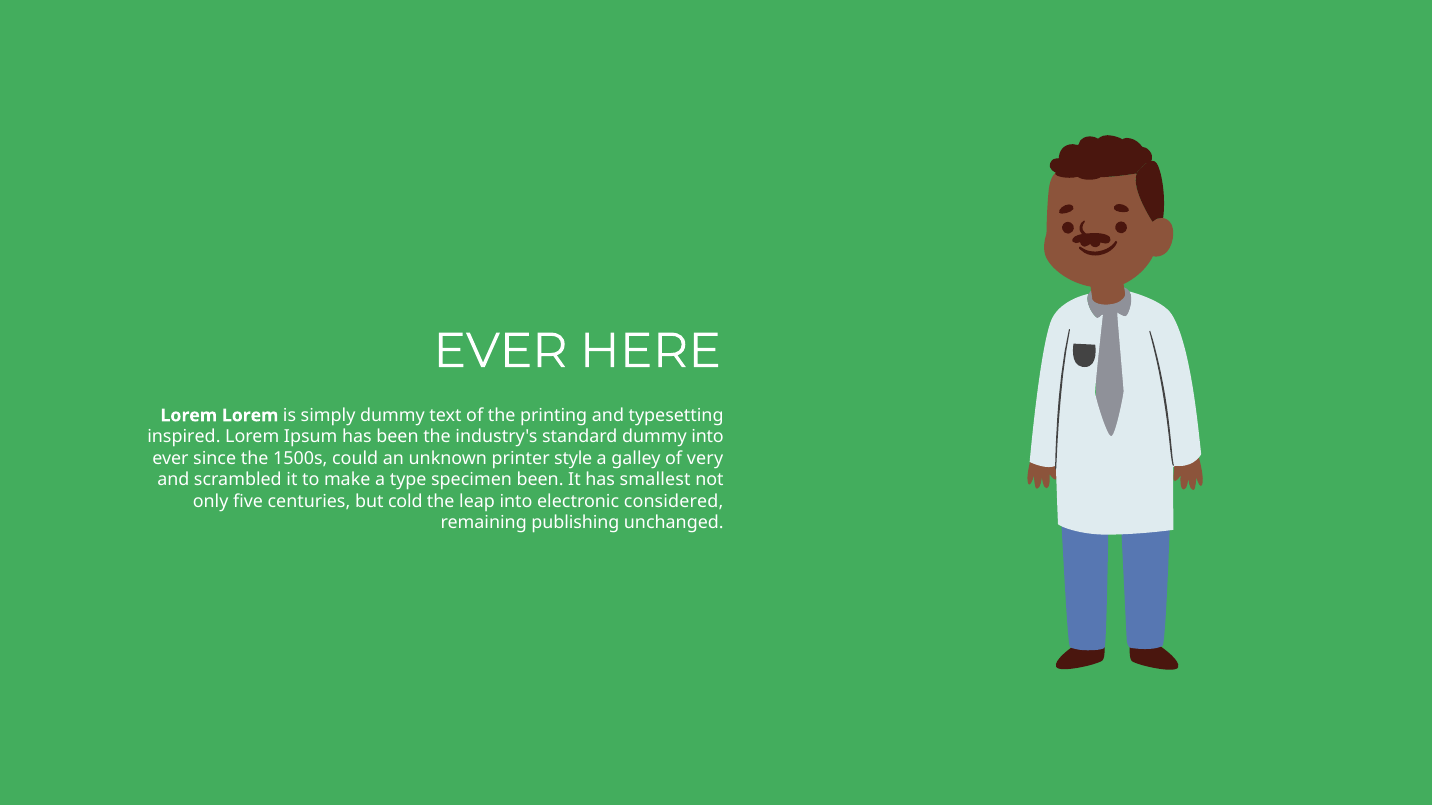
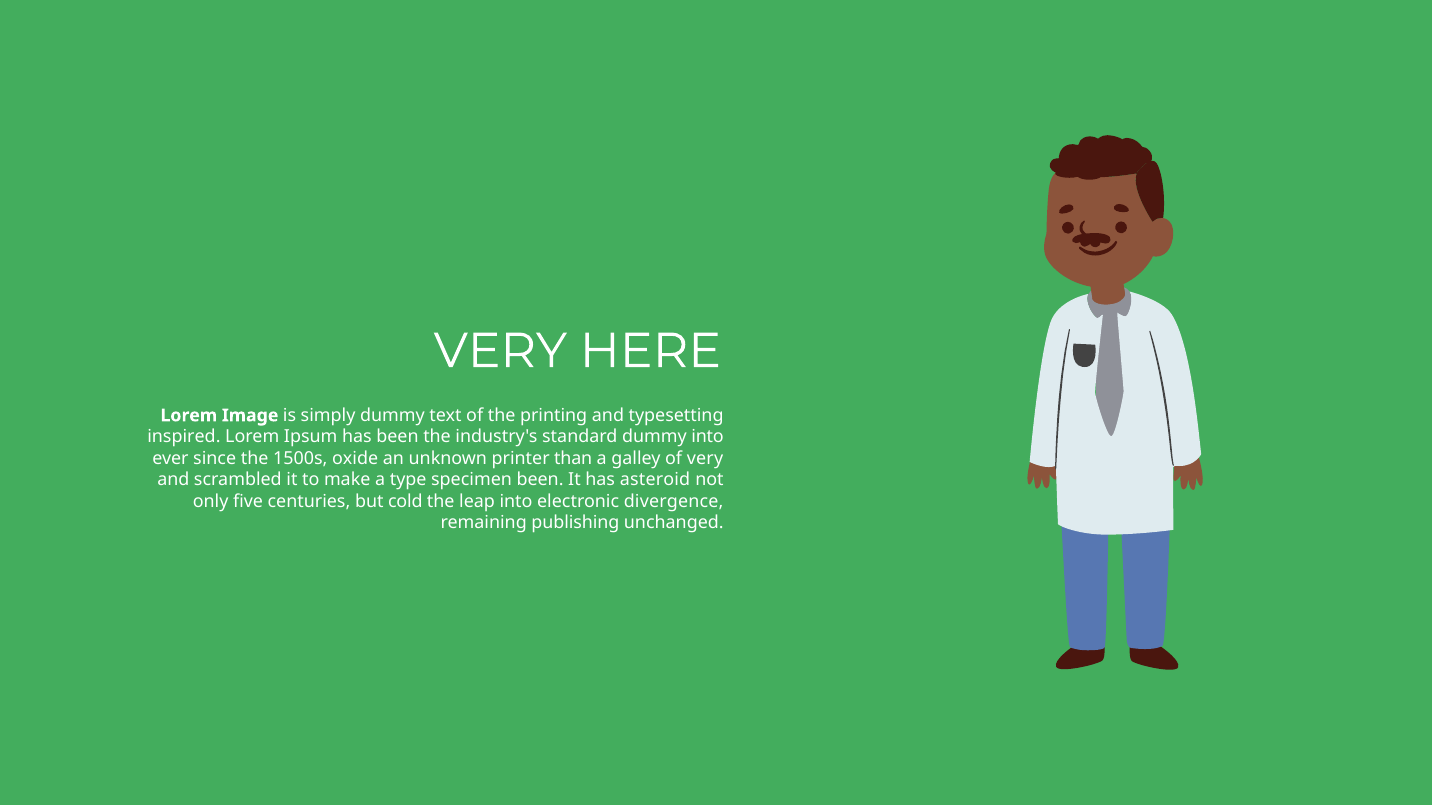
EVER: EVER -> VERY (500, 351)
Lorem Lorem: Lorem -> Image (250, 416)
could: could -> oxide (355, 459)
style: style -> than (573, 459)
smallest: smallest -> asteroid (655, 480)
considered: considered -> divergence (674, 502)
